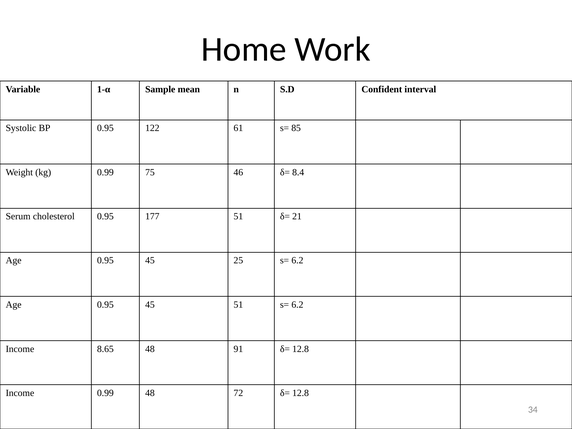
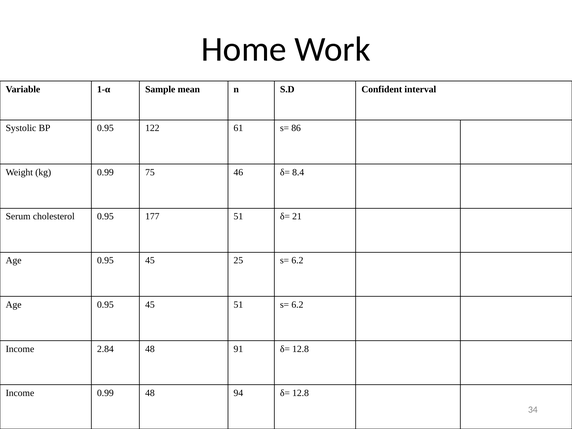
85: 85 -> 86 (296, 128)
8.65: 8.65 -> 2.84 (105, 349)
72: 72 -> 94 (238, 393)
